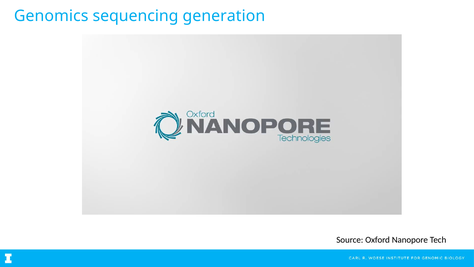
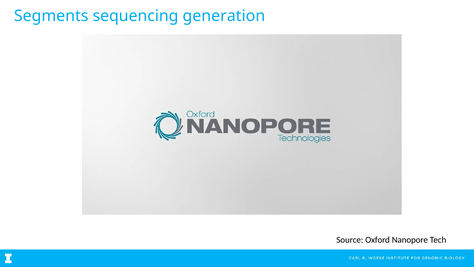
Genomics: Genomics -> Segments (51, 16)
